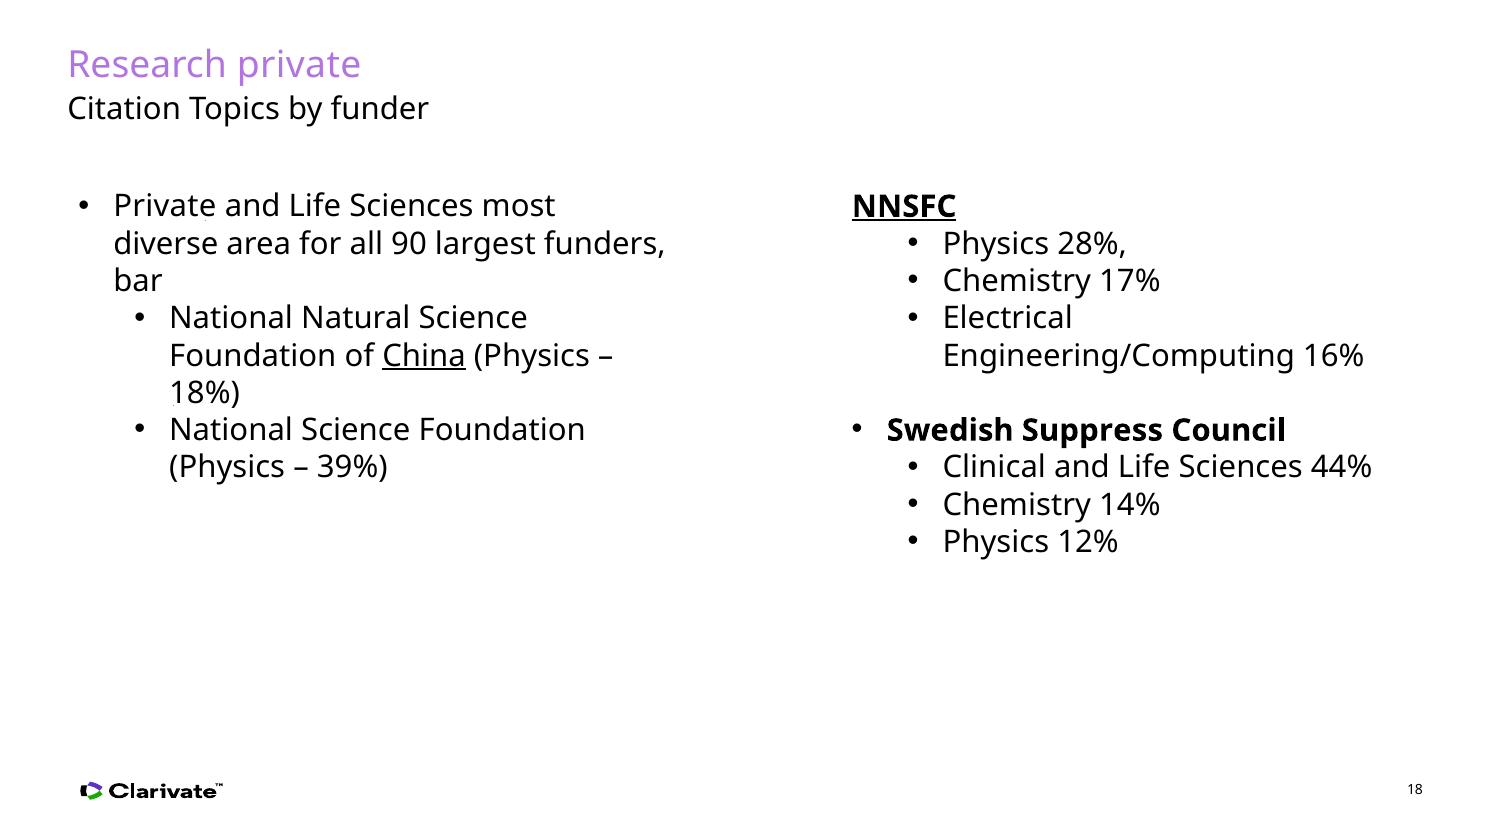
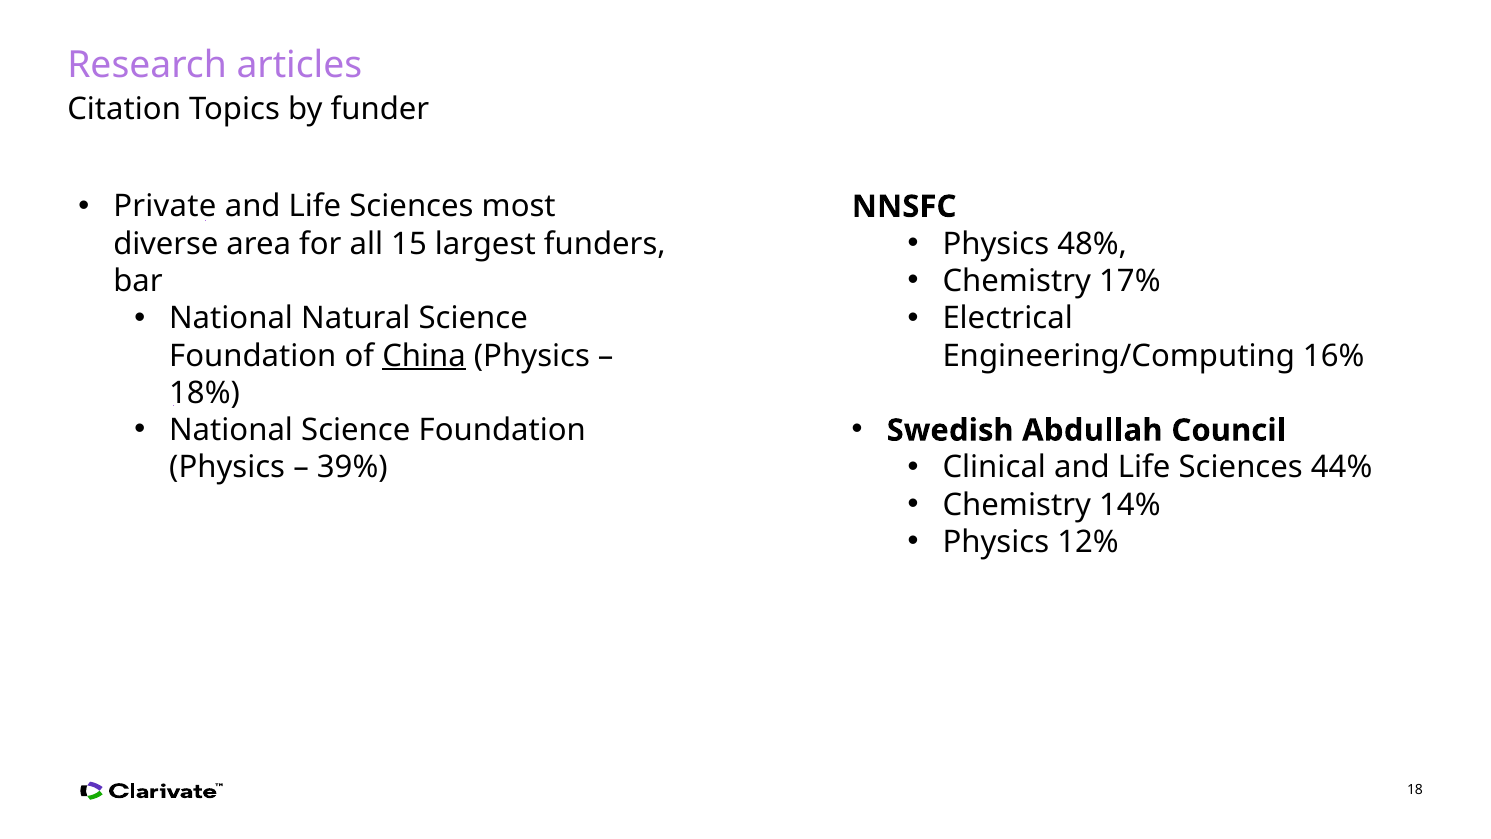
Research private: private -> articles (299, 65)
NNSFC underline: present -> none (904, 207)
28%: 28% -> 48% (1092, 244)
90: 90 -> 15 (409, 244)
Suppress: Suppress -> Abdullah (1092, 430)
